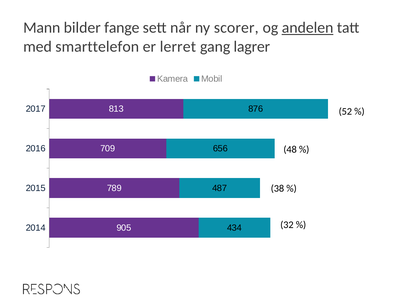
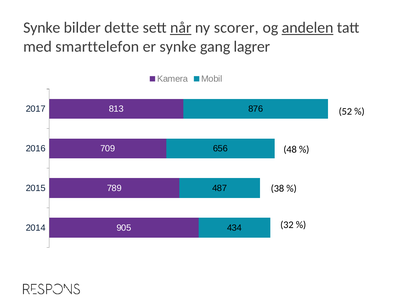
Mann: Mann -> Synke (42, 28)
fange: fange -> dette (122, 28)
når underline: none -> present (181, 28)
er lerret: lerret -> synke (178, 47)
